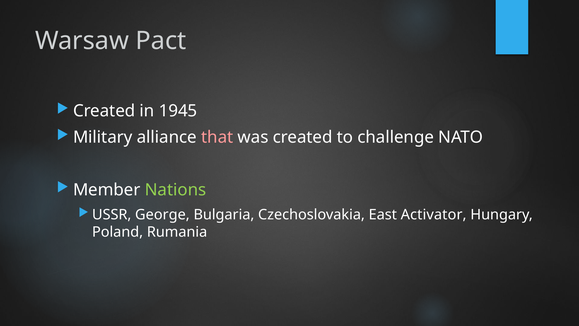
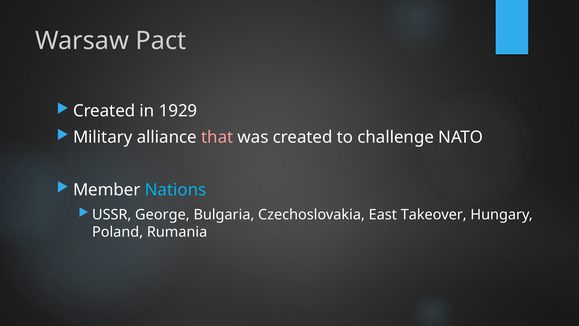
1945: 1945 -> 1929 (178, 111)
Nations colour: light green -> light blue (176, 190)
Activator: Activator -> Takeover (434, 214)
